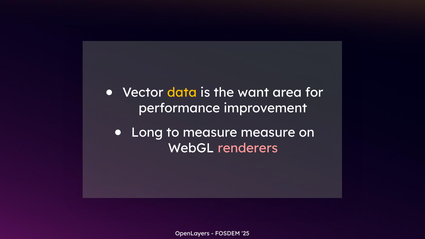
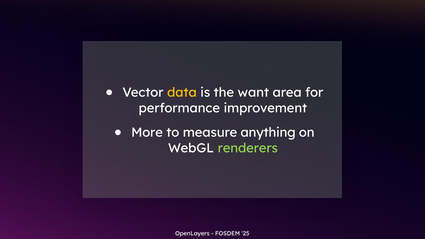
Long: Long -> More (147, 133)
measure measure: measure -> anything (268, 133)
renderers colour: pink -> light green (248, 148)
